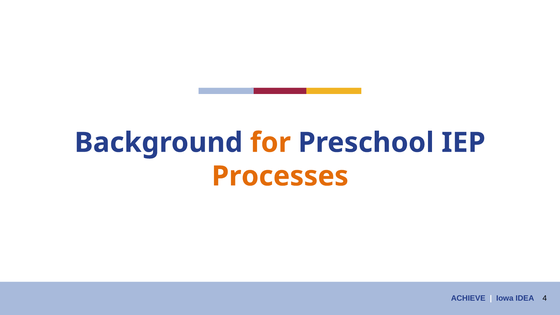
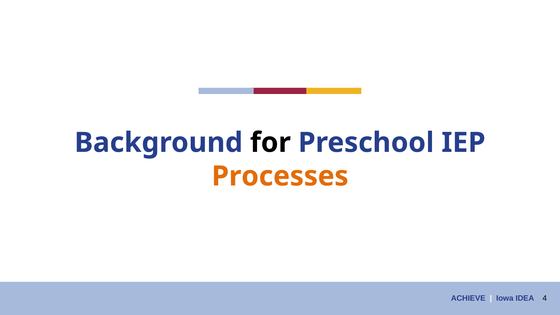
for colour: orange -> black (270, 143)
